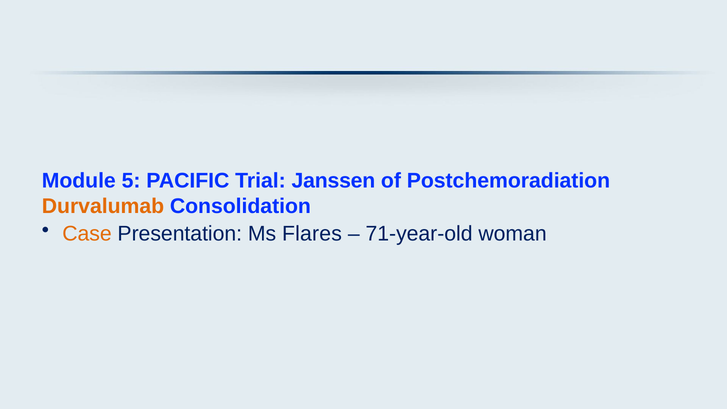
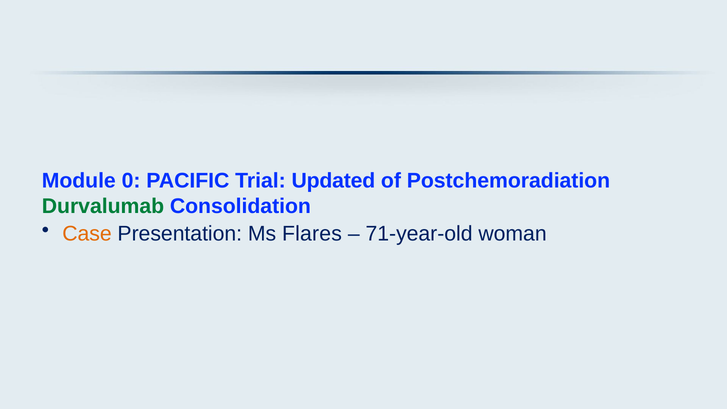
5: 5 -> 0 (131, 181)
Janssen: Janssen -> Updated (333, 181)
Durvalumab colour: orange -> green (103, 206)
